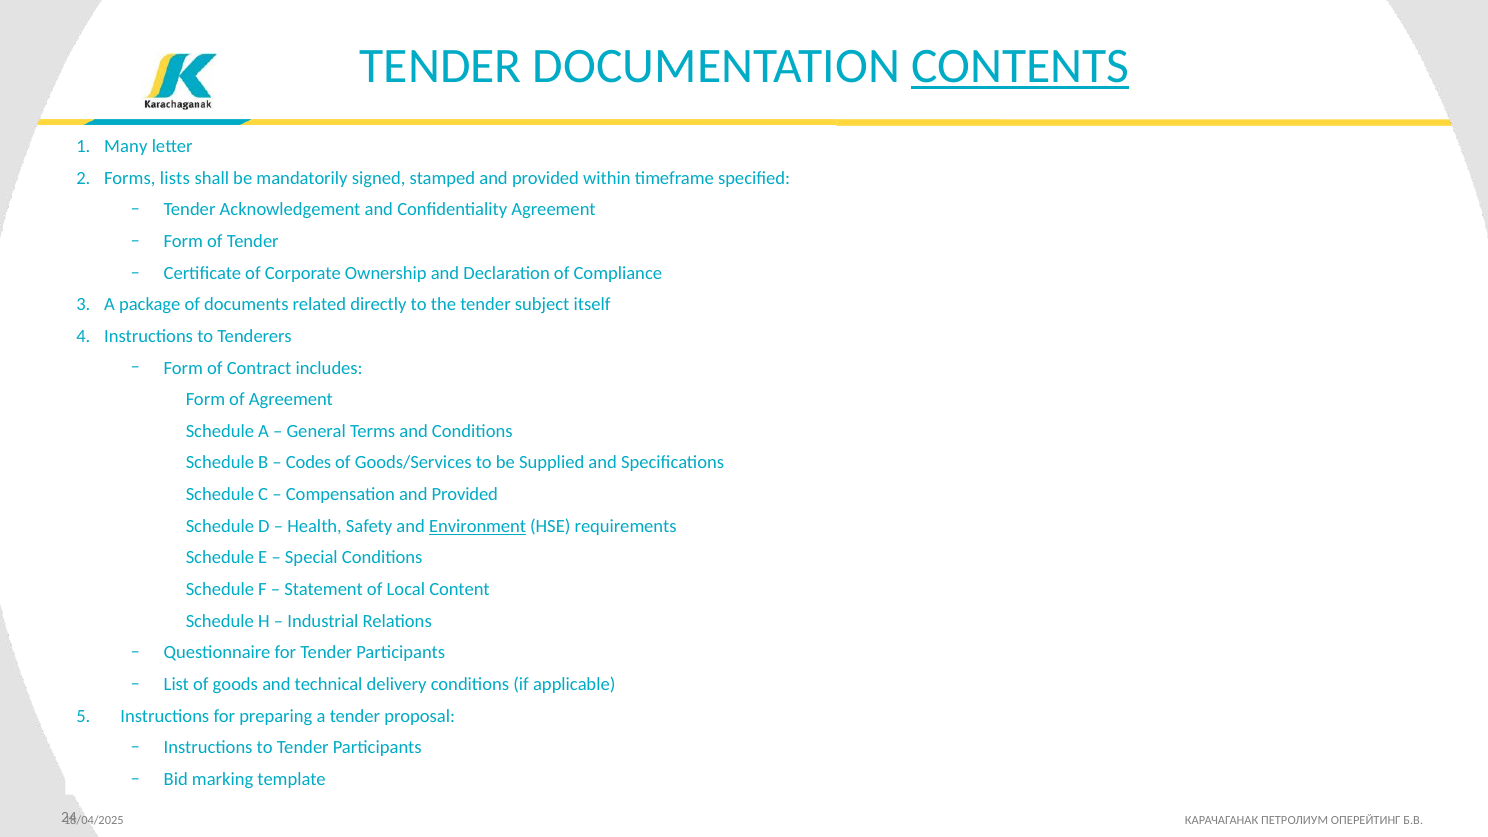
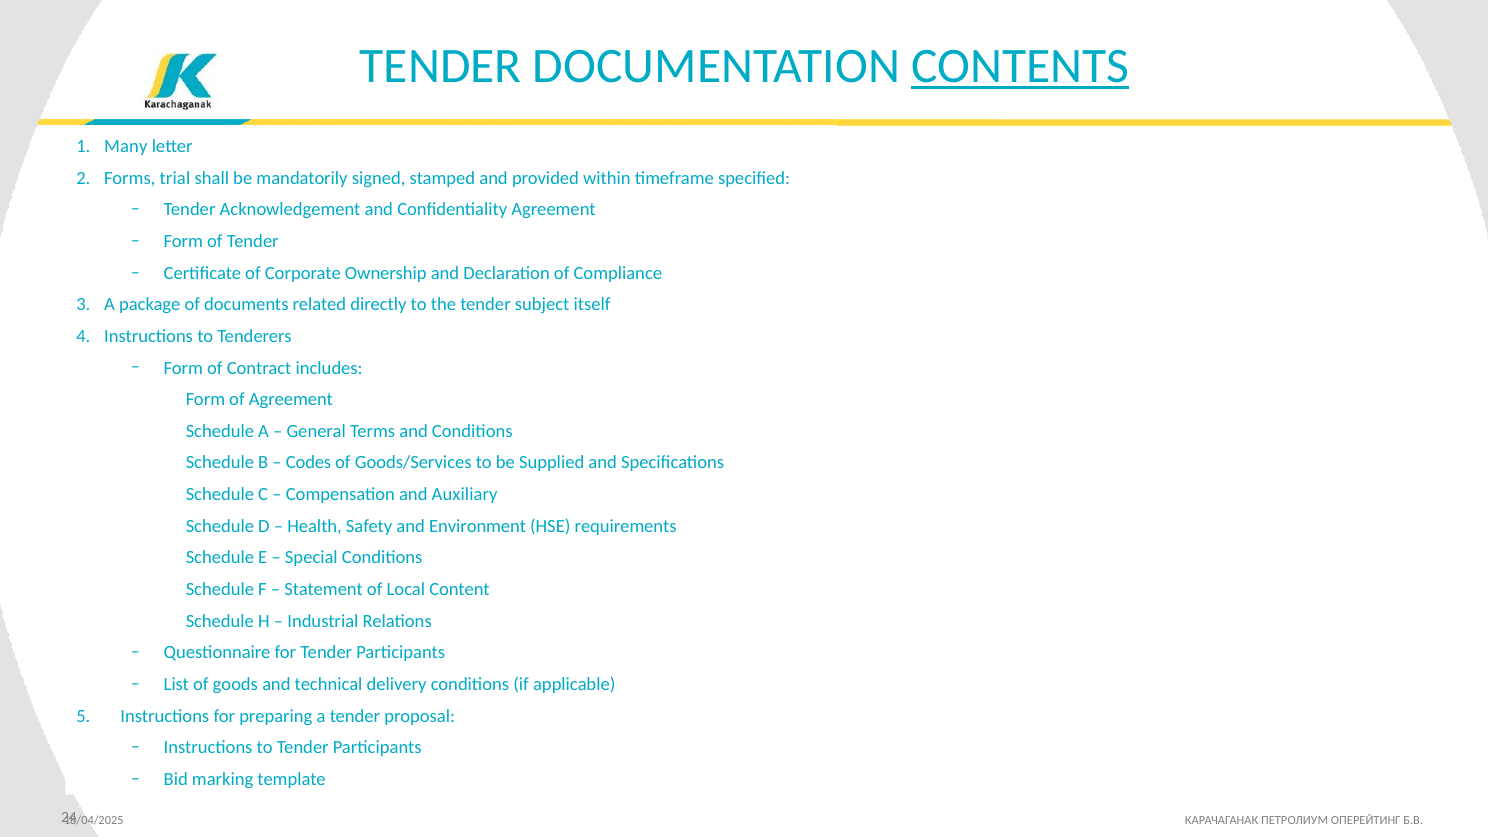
lists: lists -> trial (175, 178)
Compensation and Provided: Provided -> Auxiliary (465, 494)
Environment underline: present -> none (478, 526)
